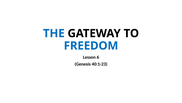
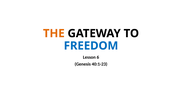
THE colour: blue -> orange (54, 33)
